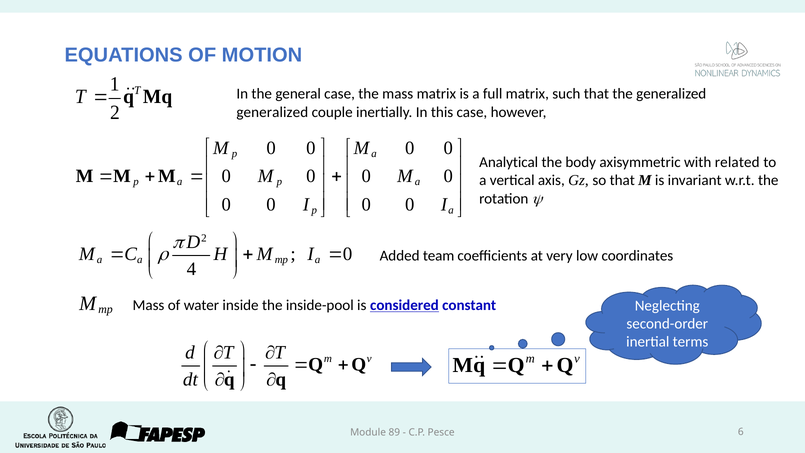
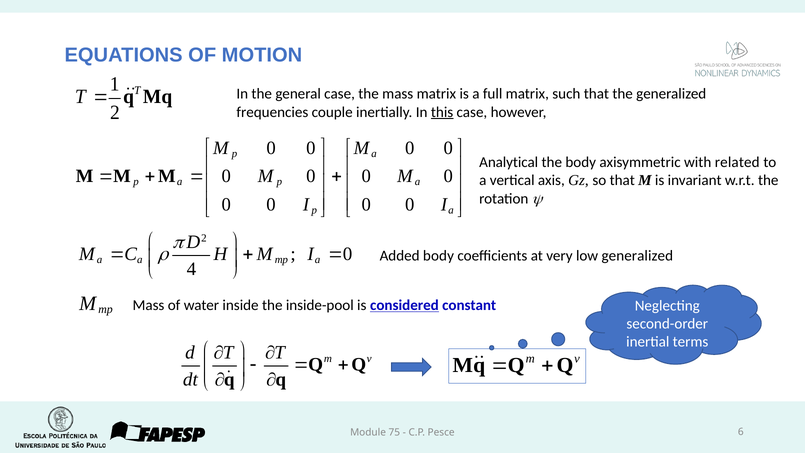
generalized: generalized -> frequencies (272, 112)
this underline: none -> present (442, 112)
Added team: team -> body (438, 256)
low coordinates: coordinates -> generalized (637, 256)
89: 89 -> 75 (394, 432)
